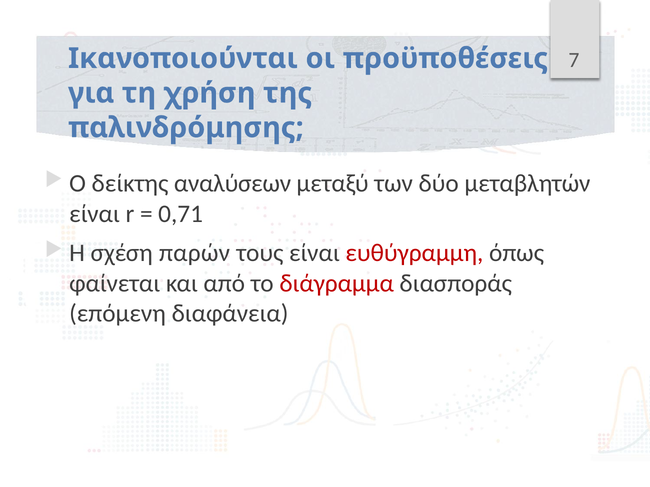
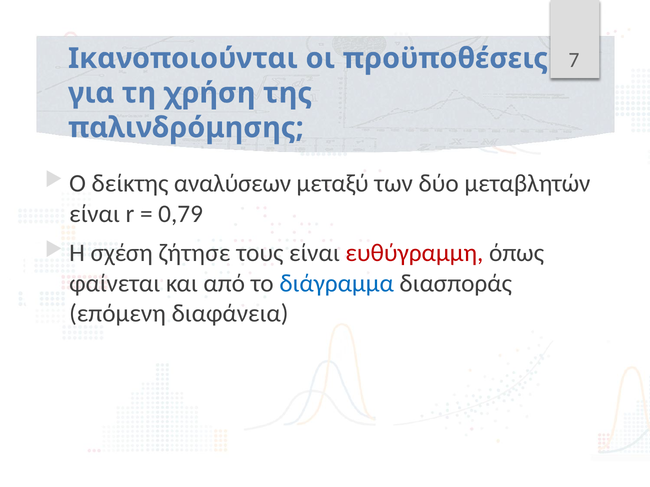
0,71: 0,71 -> 0,79 (181, 214)
παρών: παρών -> ζήτησε (195, 253)
διάγραμμα colour: red -> blue (337, 284)
